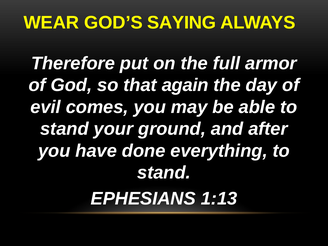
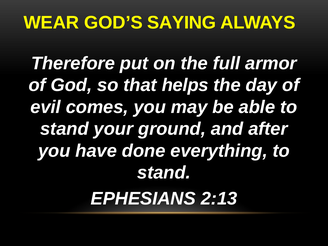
again: again -> helps (185, 85)
1:13: 1:13 -> 2:13 (219, 199)
